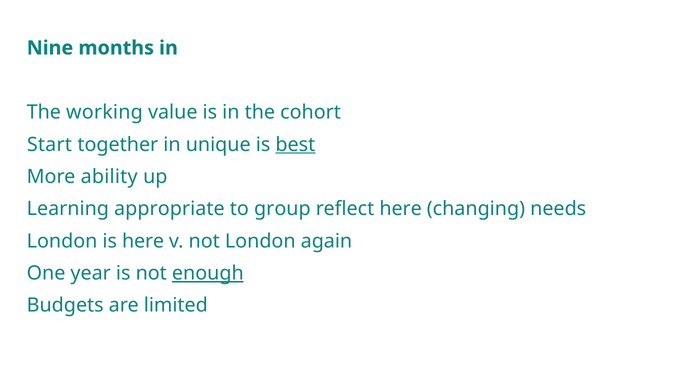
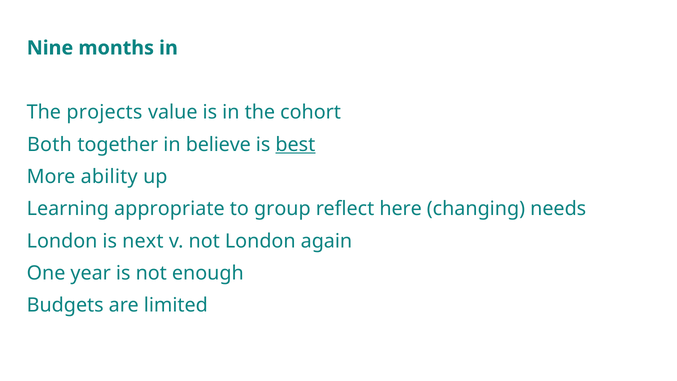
working: working -> projects (104, 112)
Start: Start -> Both (49, 144)
unique: unique -> believe (218, 144)
is here: here -> next (143, 241)
enough underline: present -> none (208, 273)
